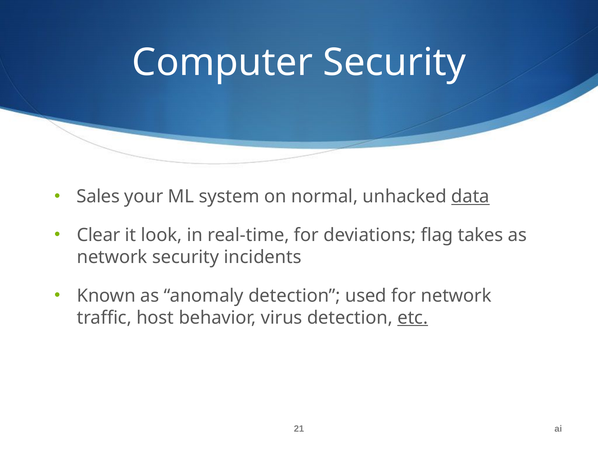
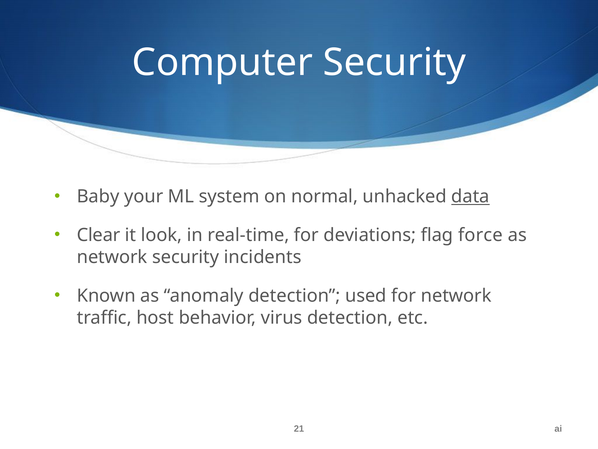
Sales: Sales -> Baby (98, 196)
takes: takes -> force (480, 235)
etc underline: present -> none (413, 317)
